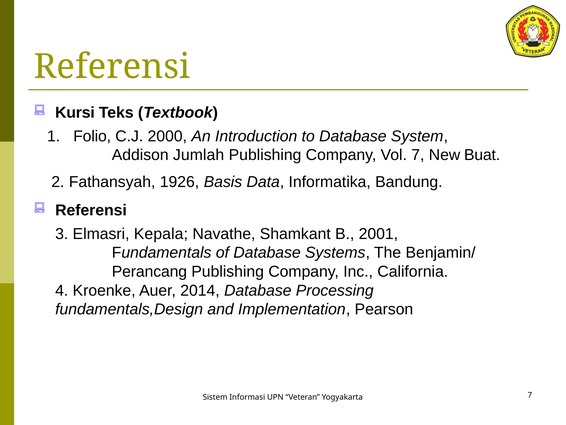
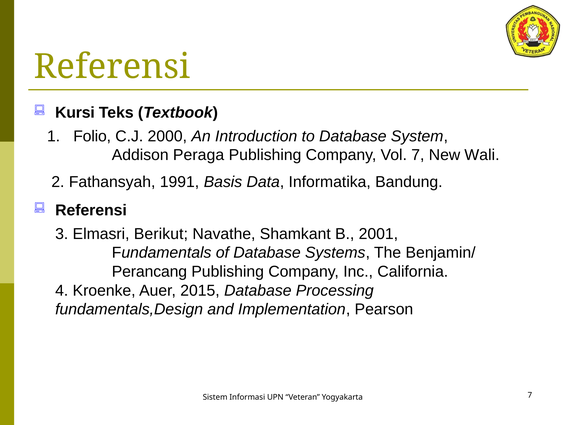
Jumlah: Jumlah -> Peraga (199, 155)
Buat: Buat -> Wali (482, 155)
1926: 1926 -> 1991 (179, 182)
Kepala: Kepala -> Berikut (161, 234)
2014: 2014 -> 2015 (200, 290)
